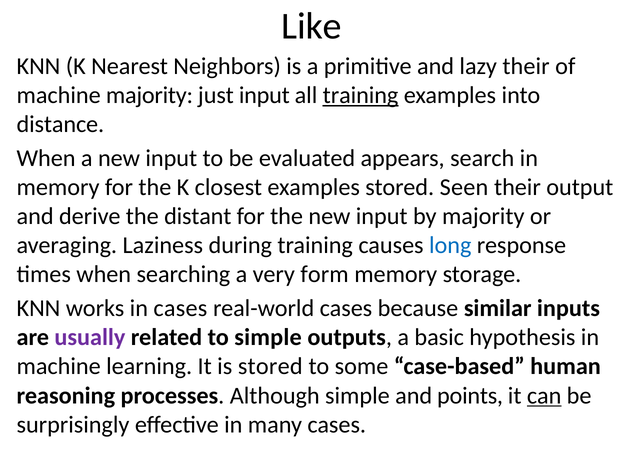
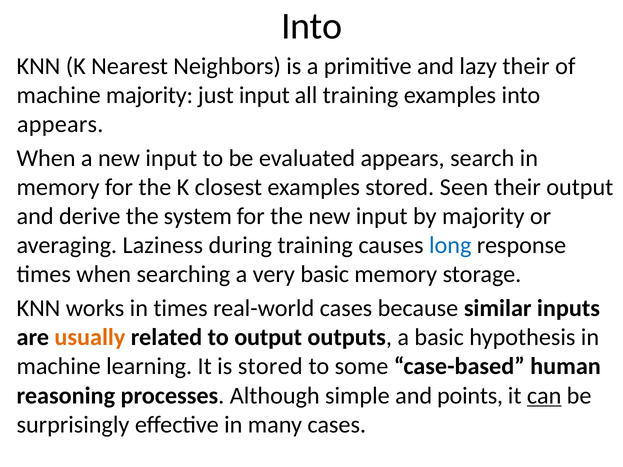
Like: Like -> Into (312, 26)
training underline: present -> none (361, 95)
distance: distance -> appears (60, 124)
distant: distant -> system (198, 216)
very form: form -> basic (325, 275)
in cases: cases -> times (181, 309)
usually colour: purple -> orange (90, 338)
to simple: simple -> output (268, 338)
